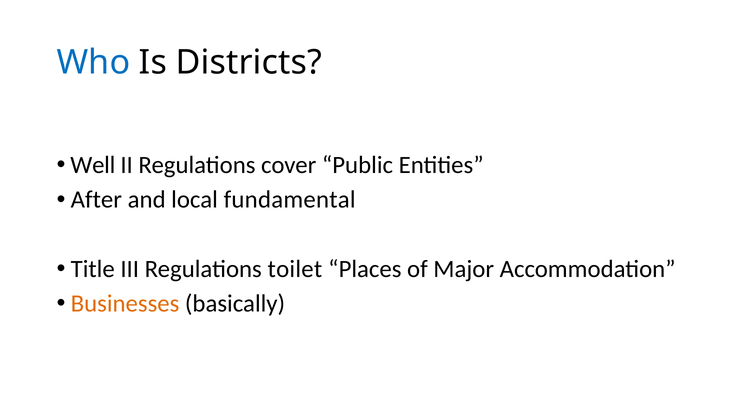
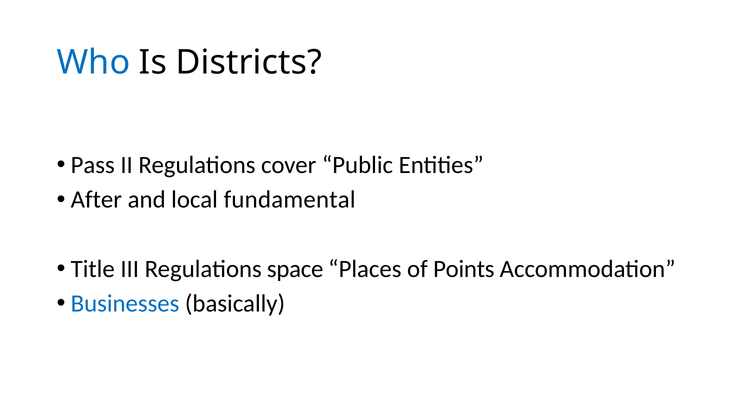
Well: Well -> Pass (93, 165)
toilet: toilet -> space (295, 269)
Major: Major -> Points (464, 269)
Businesses colour: orange -> blue (125, 303)
